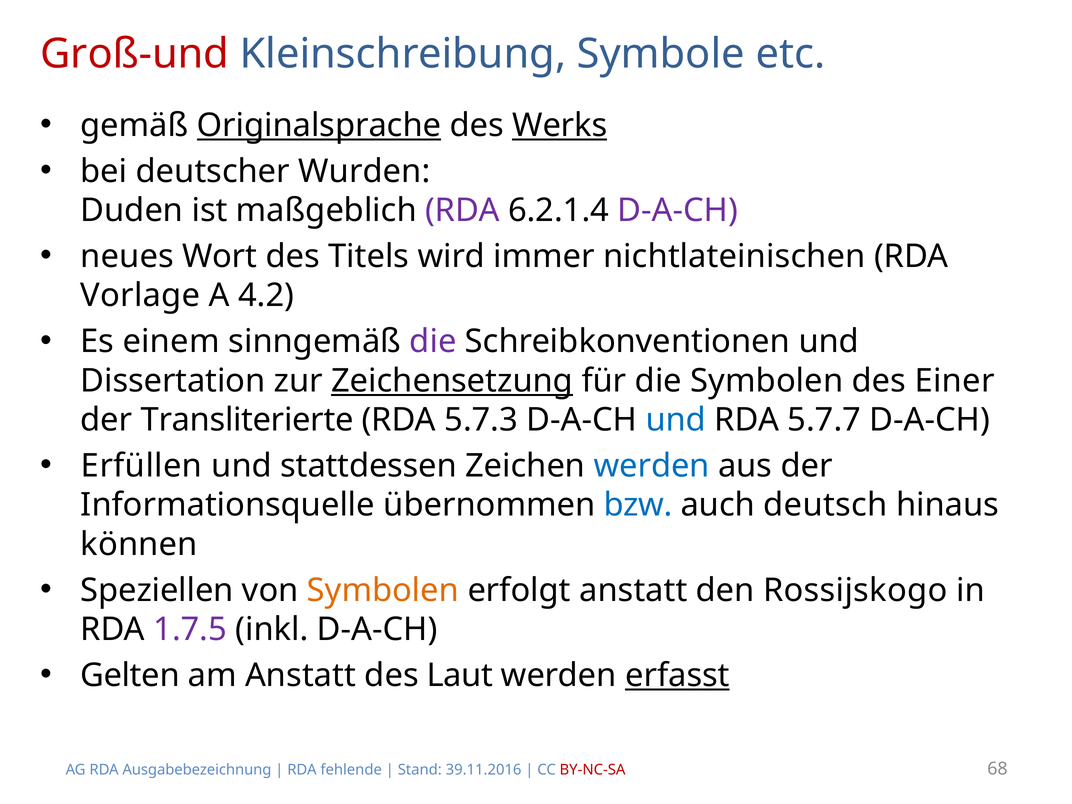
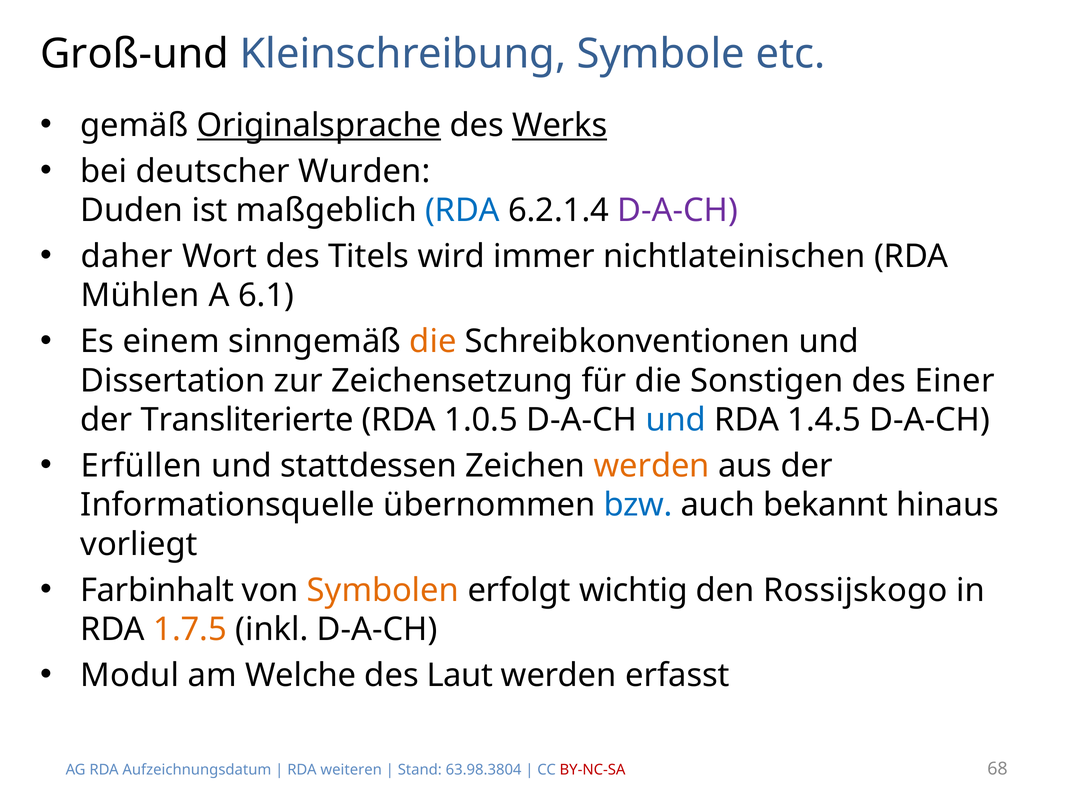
Groß-und colour: red -> black (135, 54)
RDA colour: purple -> blue (462, 211)
neues: neues -> daher (127, 256)
Vorlage: Vorlage -> Mühlen (140, 296)
4.2: 4.2 -> 6.1 (266, 296)
die colour: purple -> orange (433, 341)
Zeichensetzung underline: present -> none (452, 381)
die Symbolen: Symbolen -> Sonstigen (767, 381)
5.7.3: 5.7.3 -> 1.0.5 (481, 420)
5.7.7: 5.7.7 -> 1.4.5 (824, 420)
werden colour: blue -> orange (652, 466)
deutsch: deutsch -> bekannt (826, 505)
können: können -> vorliegt (139, 544)
Speziellen: Speziellen -> Farbinhalt (157, 590)
erfolgt anstatt: anstatt -> wichtig (633, 590)
1.7.5 colour: purple -> orange (190, 630)
Gelten: Gelten -> Modul (130, 675)
am Anstatt: Anstatt -> Welche (301, 675)
erfasst underline: present -> none (677, 675)
Ausgabebezeichnung: Ausgabebezeichnung -> Aufzeichnungsdatum (197, 770)
fehlende: fehlende -> weiteren (351, 770)
39.11.2016: 39.11.2016 -> 63.98.3804 (484, 770)
